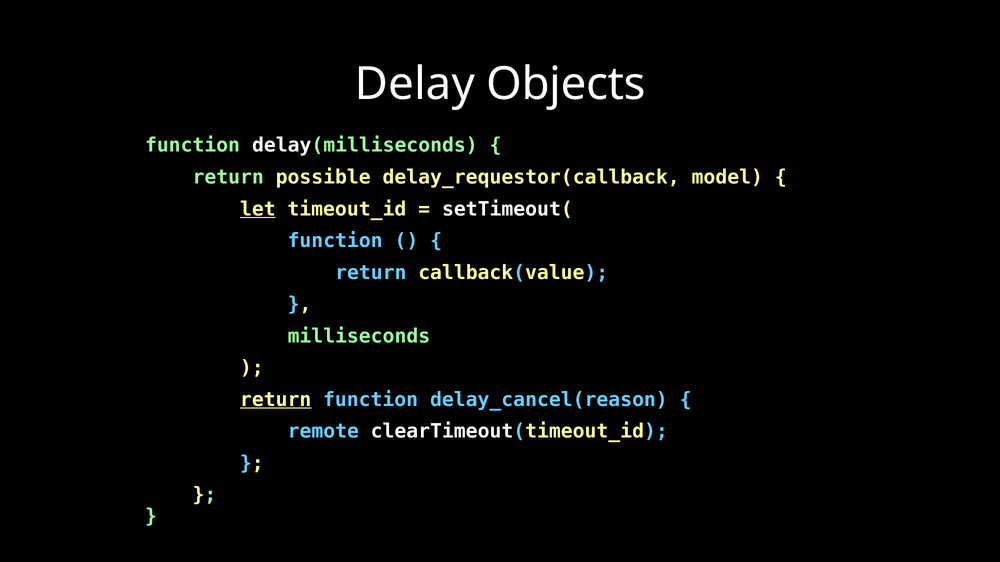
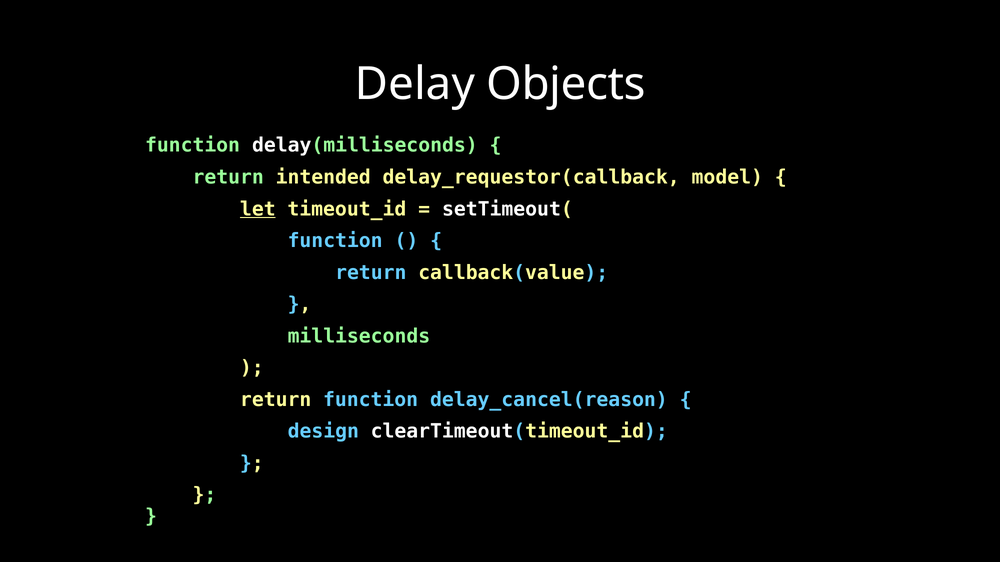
possible: possible -> intended (323, 177)
return underline: present -> none (276, 400)
remote: remote -> design (323, 432)
